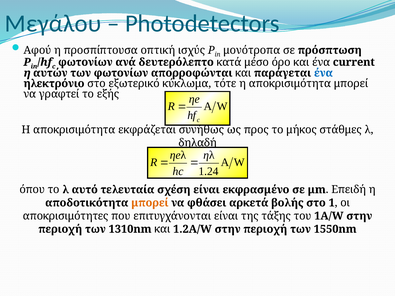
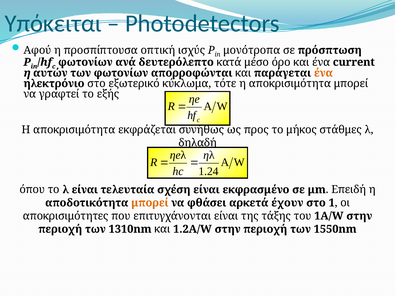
Μεγάλου: Μεγάλου -> Υπόκειται (53, 23)
ένα colour: blue -> orange (323, 73)
λ αυτό: αυτό -> είναι (85, 190)
βολής: βολής -> έχουν (287, 203)
